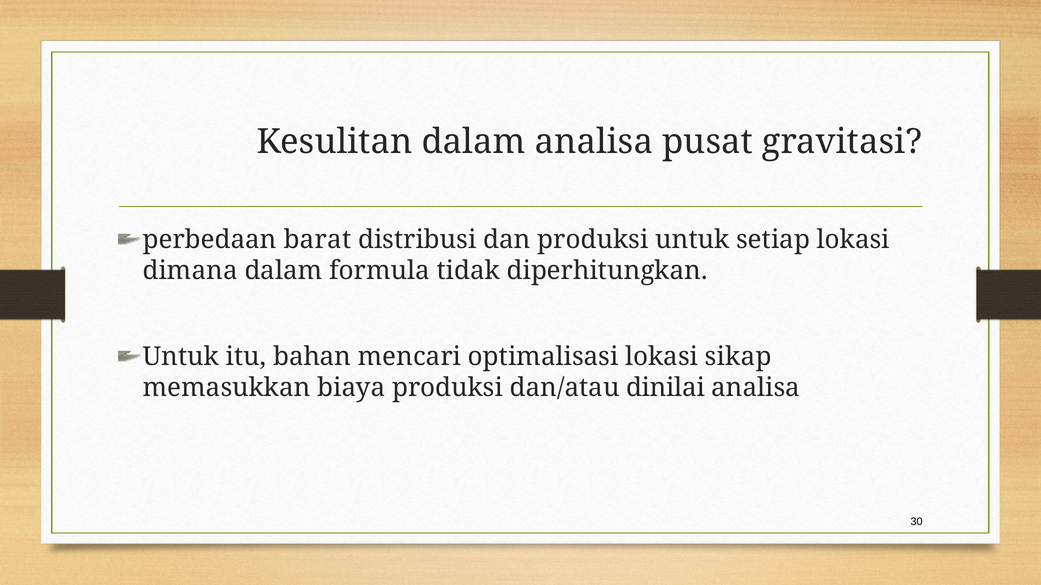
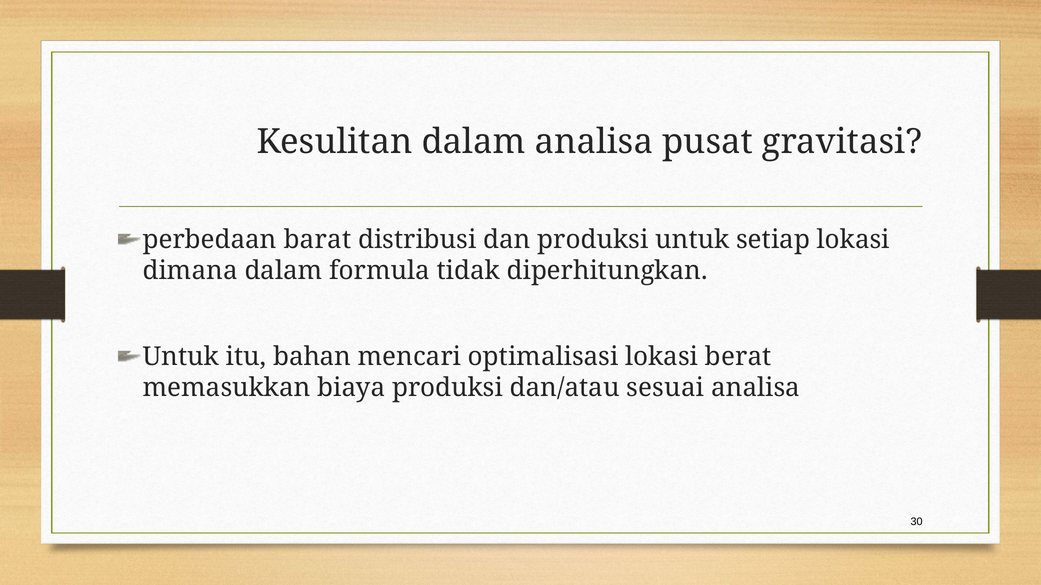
sikap: sikap -> berat (738, 357)
dinilai: dinilai -> sesuai (665, 388)
